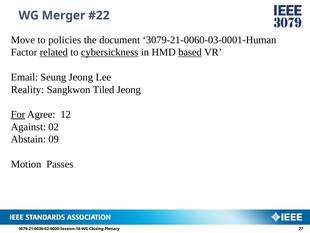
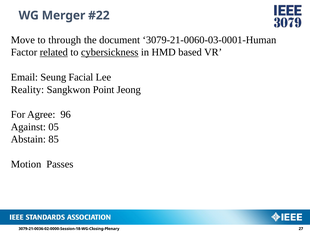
policies: policies -> through (65, 40)
based underline: present -> none (190, 52)
Seung Jeong: Jeong -> Facial (81, 77)
Tiled: Tiled -> Point (104, 89)
For underline: present -> none (18, 114)
12: 12 -> 96 (66, 114)
02: 02 -> 05 (54, 127)
09: 09 -> 85 (54, 139)
